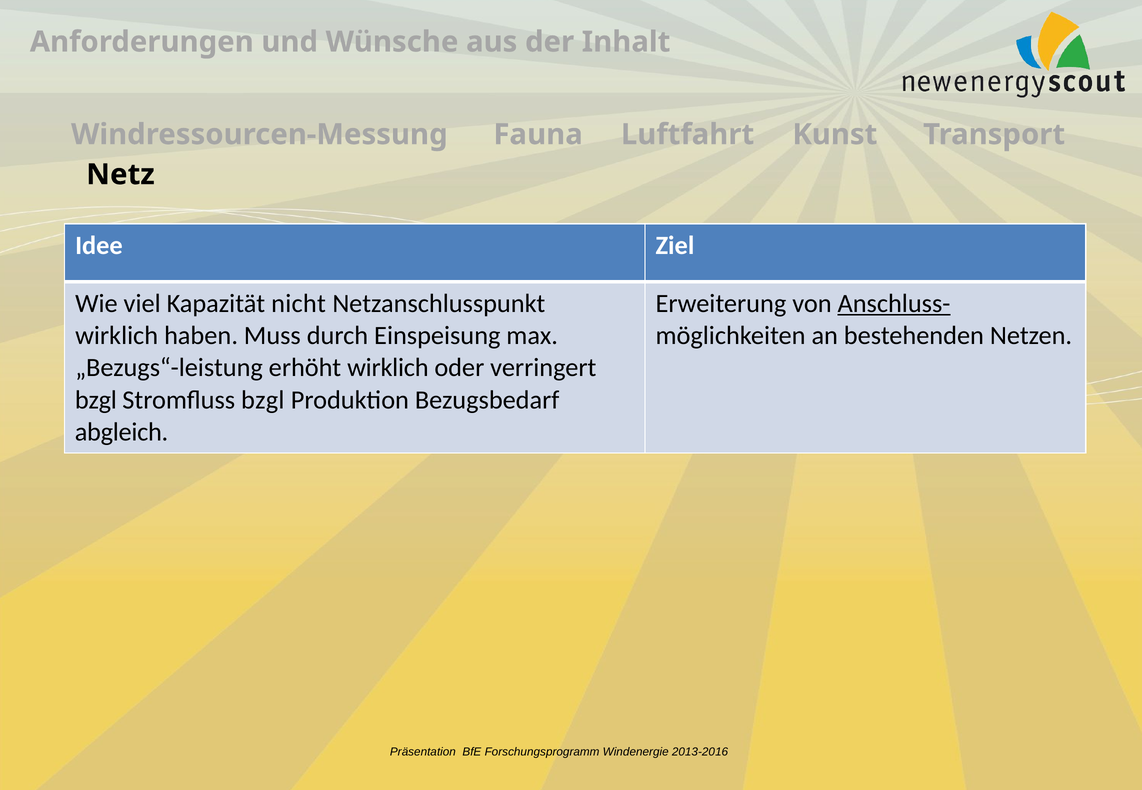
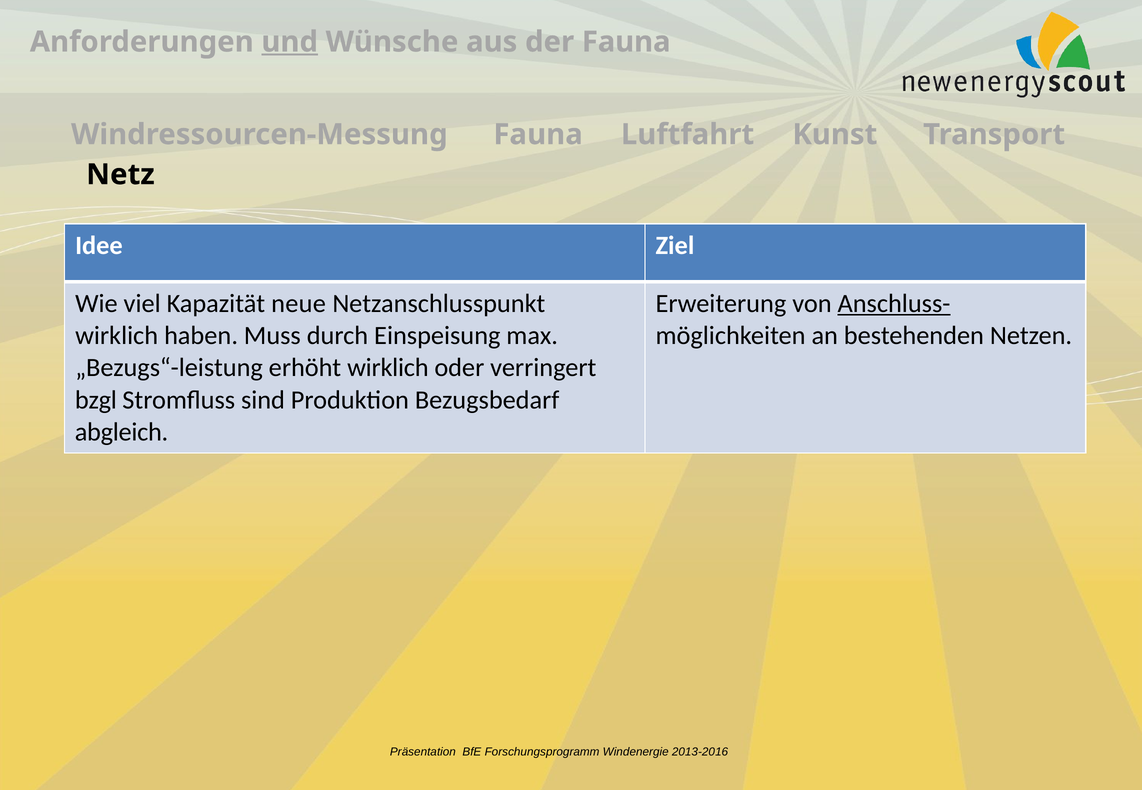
und underline: none -> present (290, 42)
der Inhalt: Inhalt -> Fauna (626, 42)
nicht: nicht -> neue (299, 304)
Stromfluss bzgl: bzgl -> sind (263, 400)
